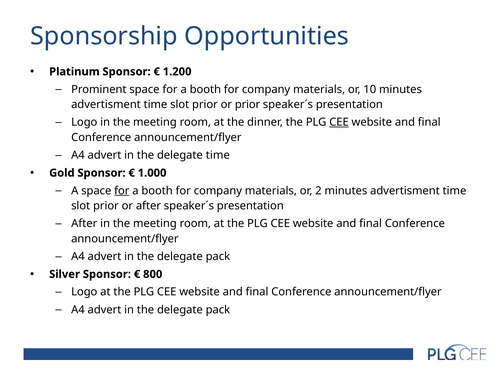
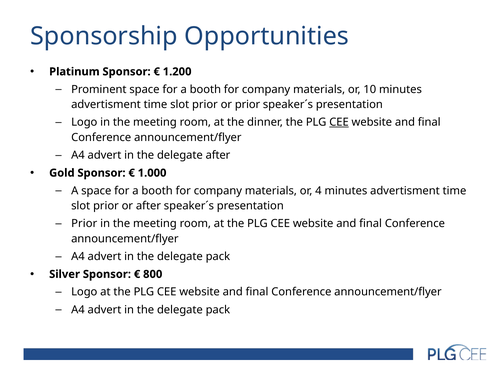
delegate time: time -> after (218, 155)
for underline: present -> none (122, 191)
2: 2 -> 4 (318, 191)
After: After -> Prior (84, 224)
